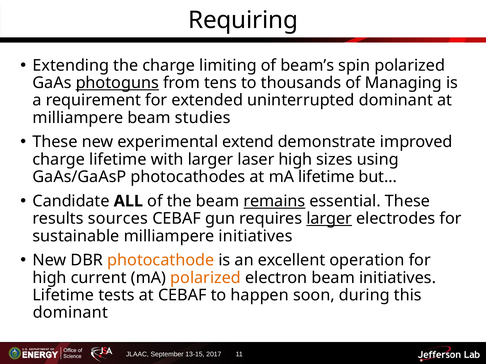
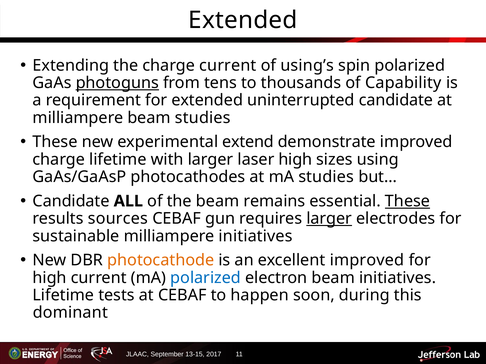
Requiring: Requiring -> Extended (243, 20)
charge limiting: limiting -> current (228, 65)
beam’s: beam’s -> using’s (307, 65)
Managing: Managing -> Capability (403, 83)
uninterrupted dominant: dominant -> candidate (396, 100)
mA lifetime: lifetime -> studies (326, 177)
remains underline: present -> none (274, 201)
These underline: none -> present (408, 201)
excellent operation: operation -> improved (367, 261)
polarized colour: orange -> blue (206, 278)
